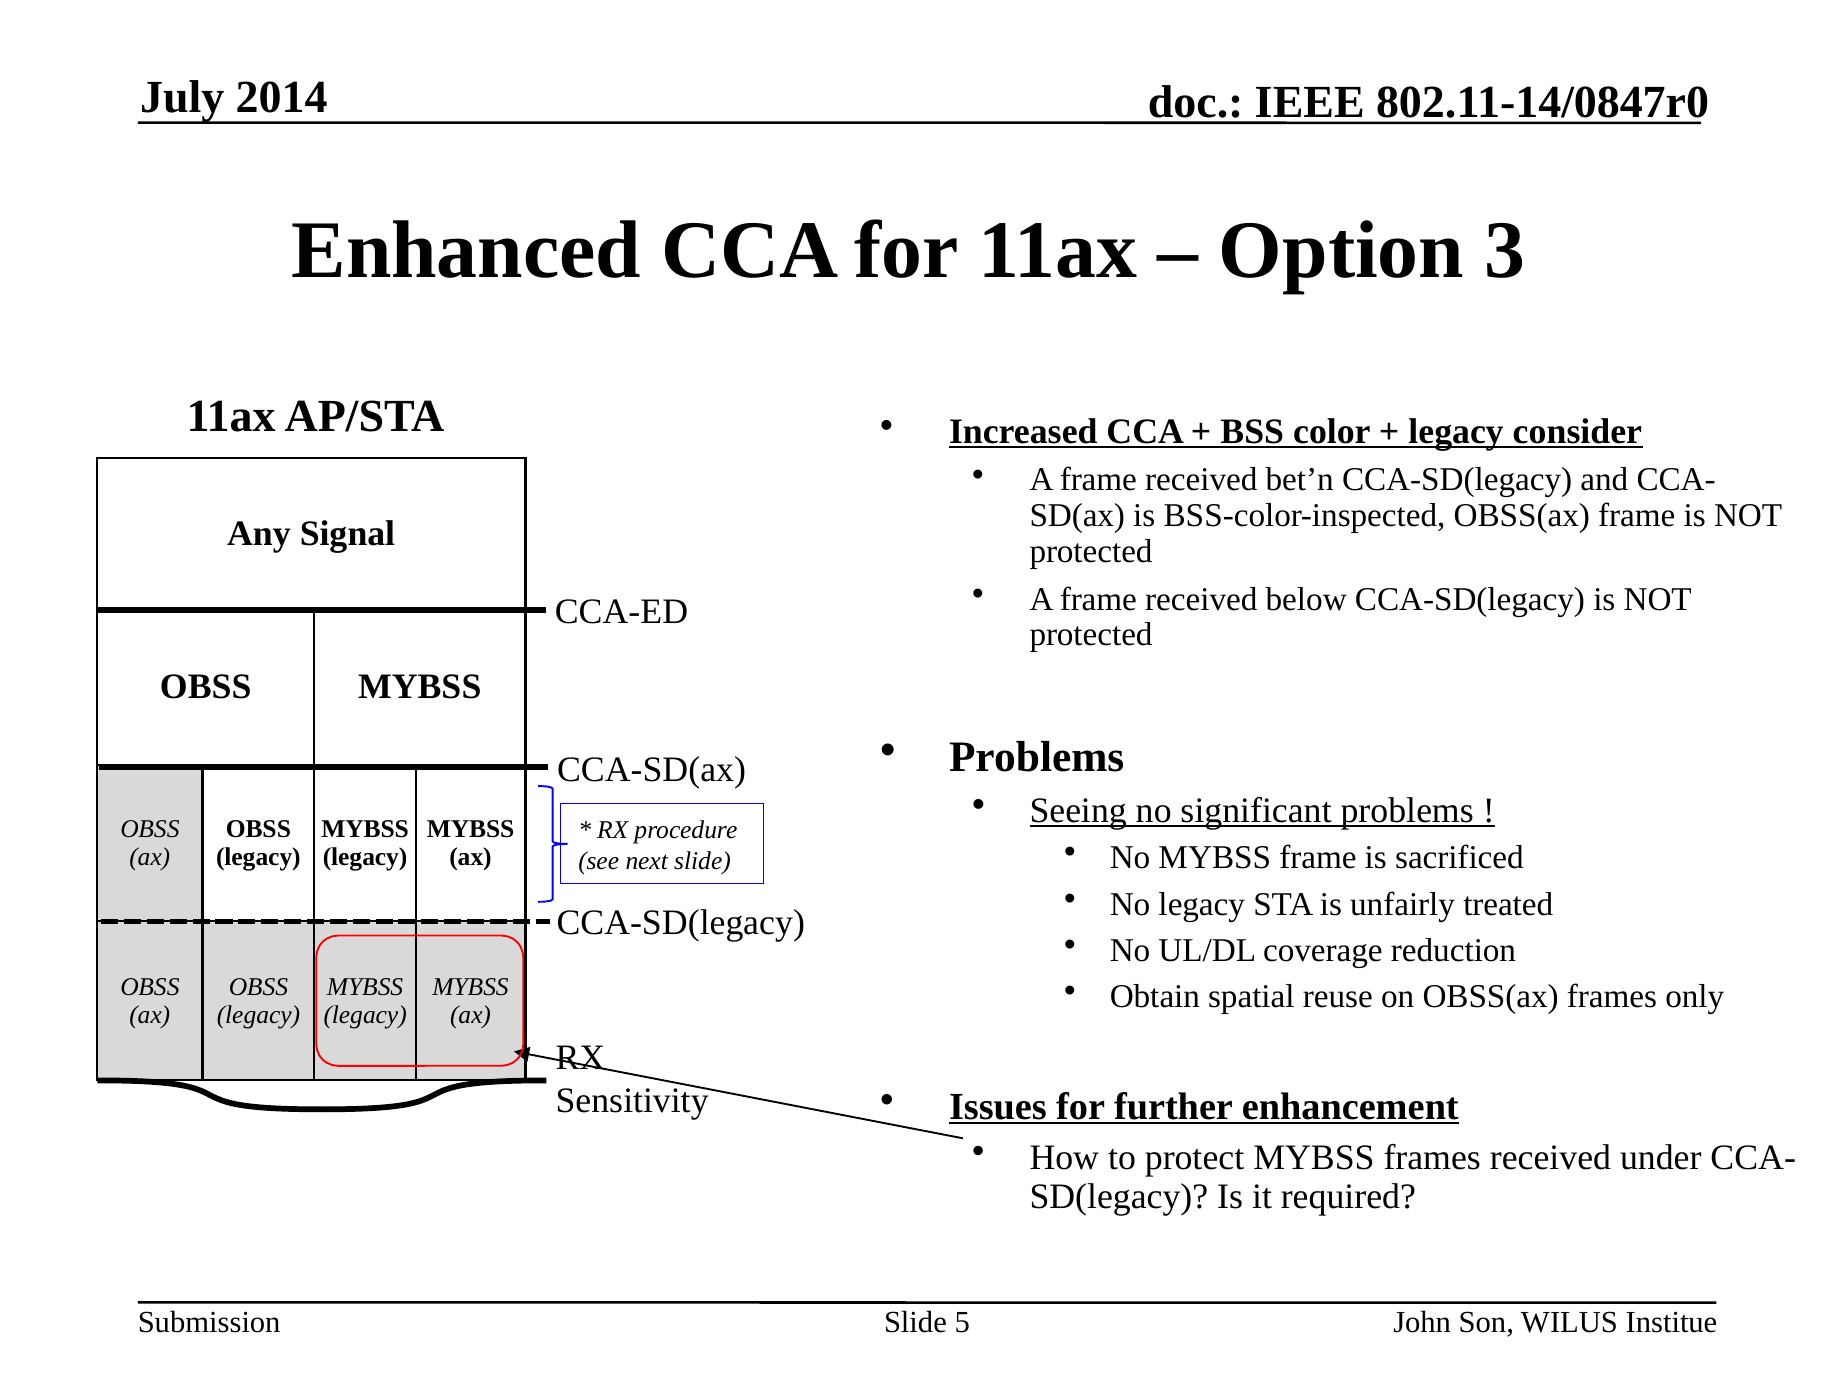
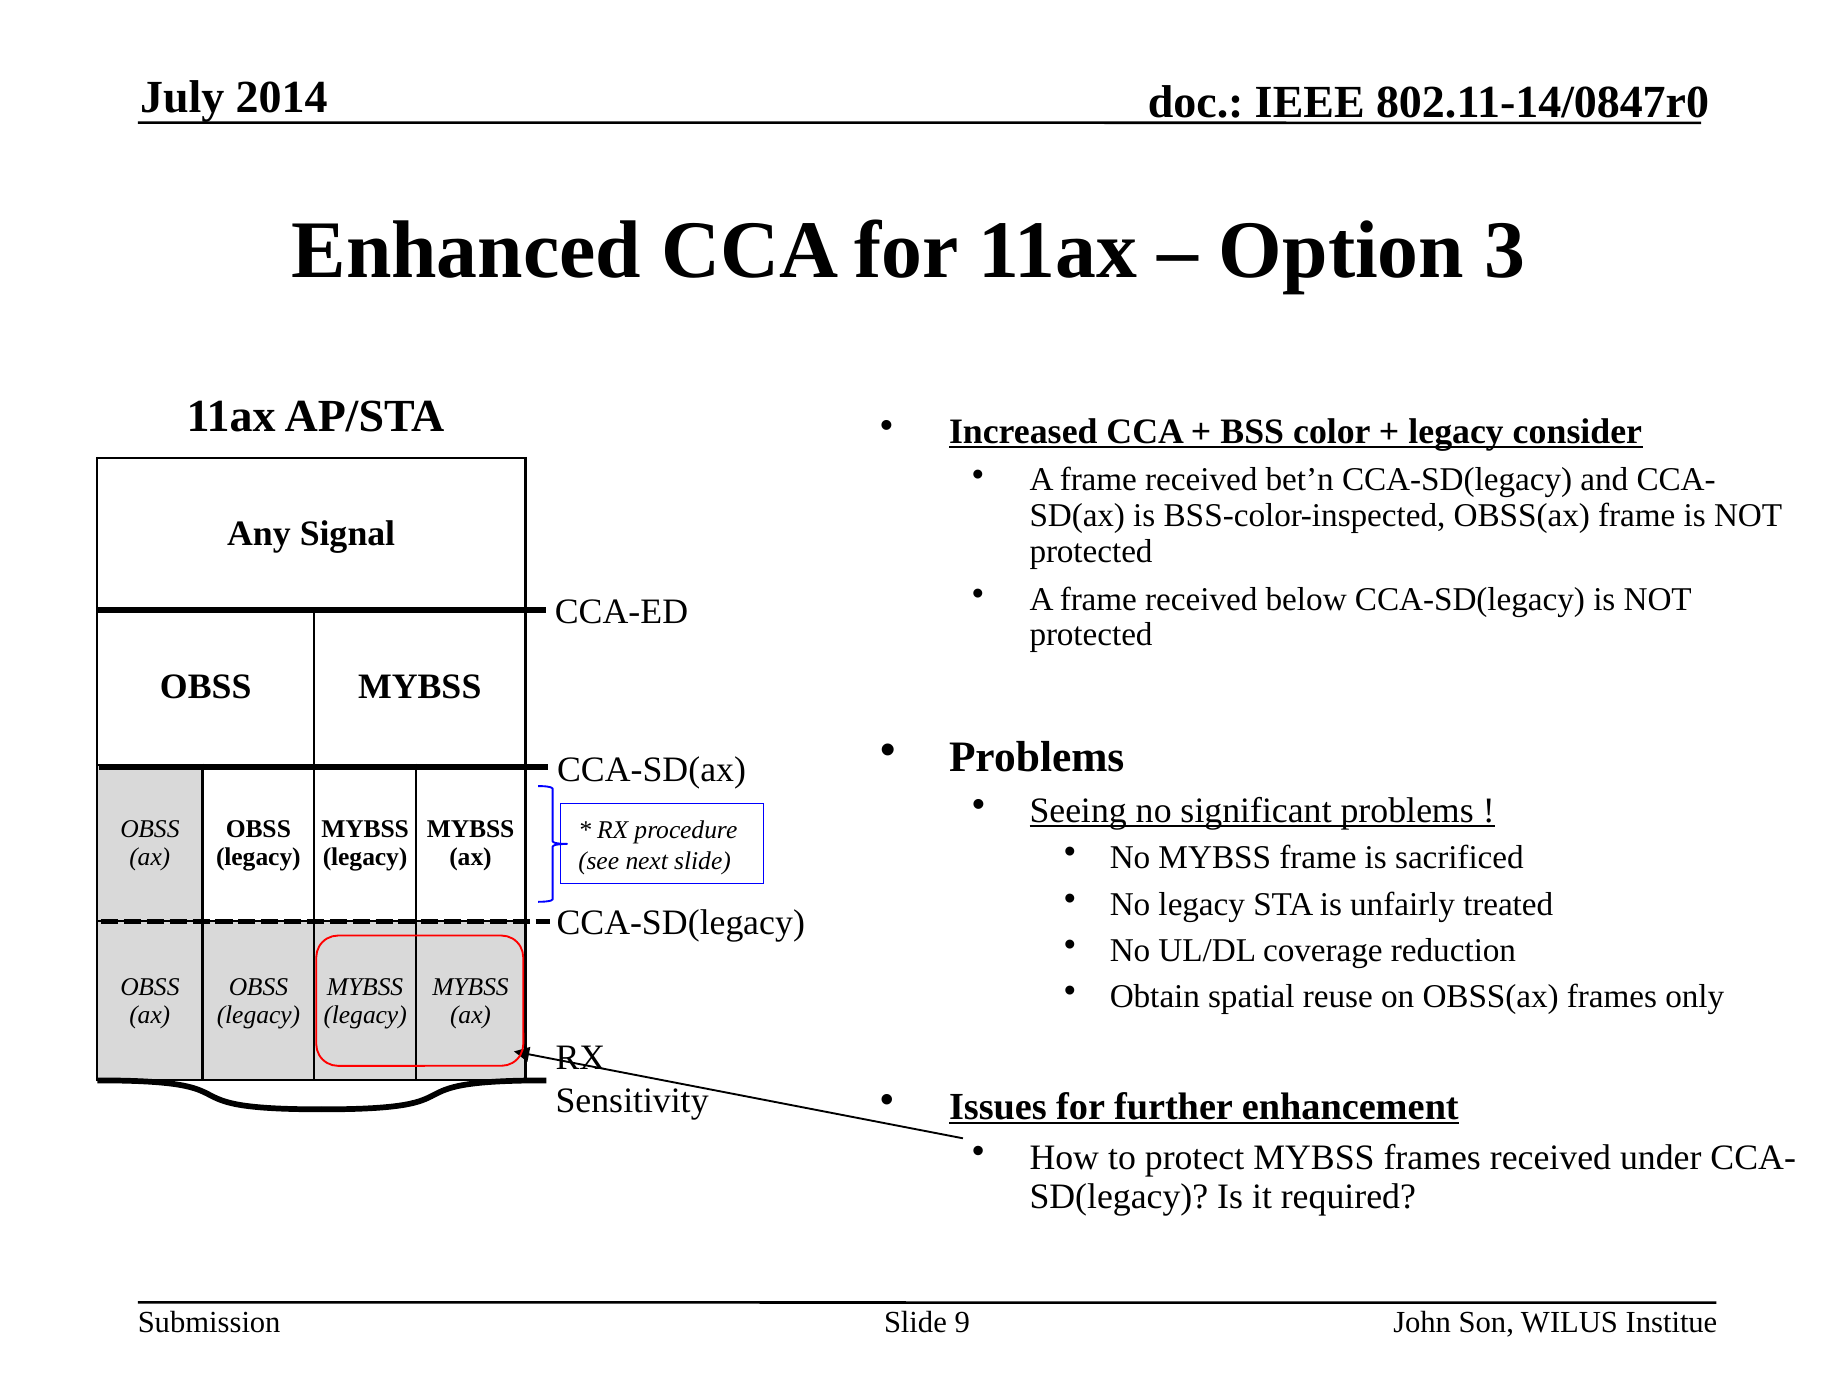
5: 5 -> 9 (962, 1323)
